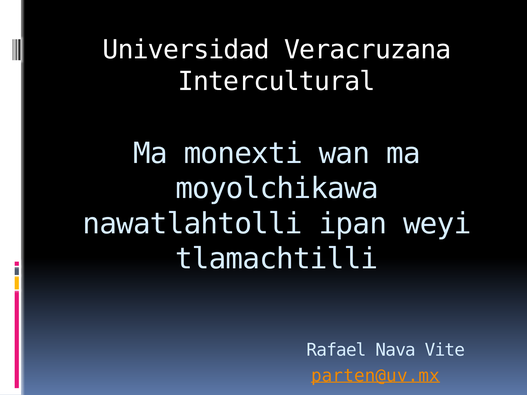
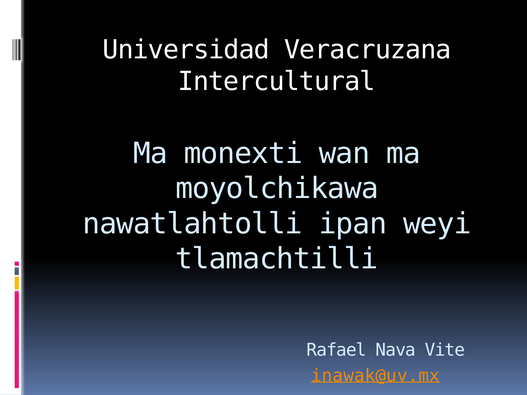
parten@uv.mx: parten@uv.mx -> inawak@uv.mx (375, 376)
